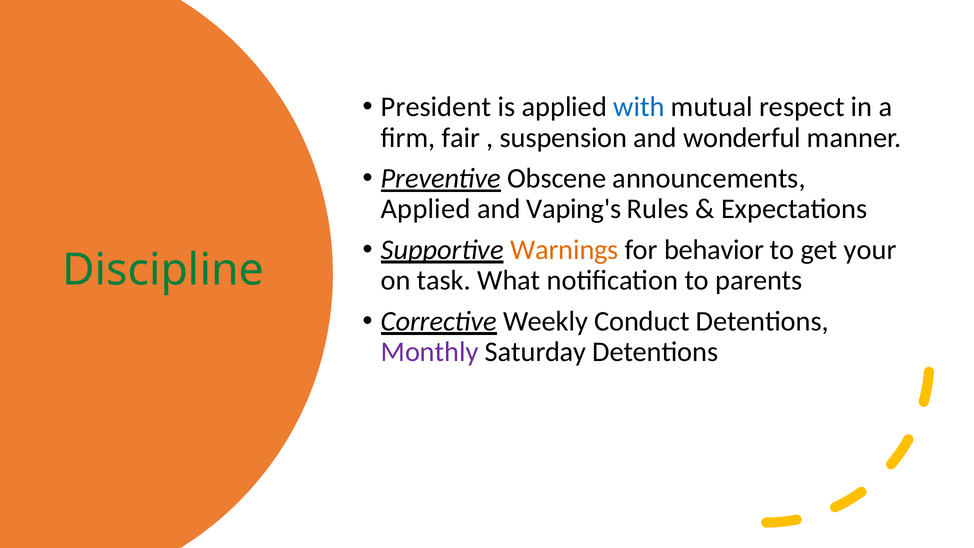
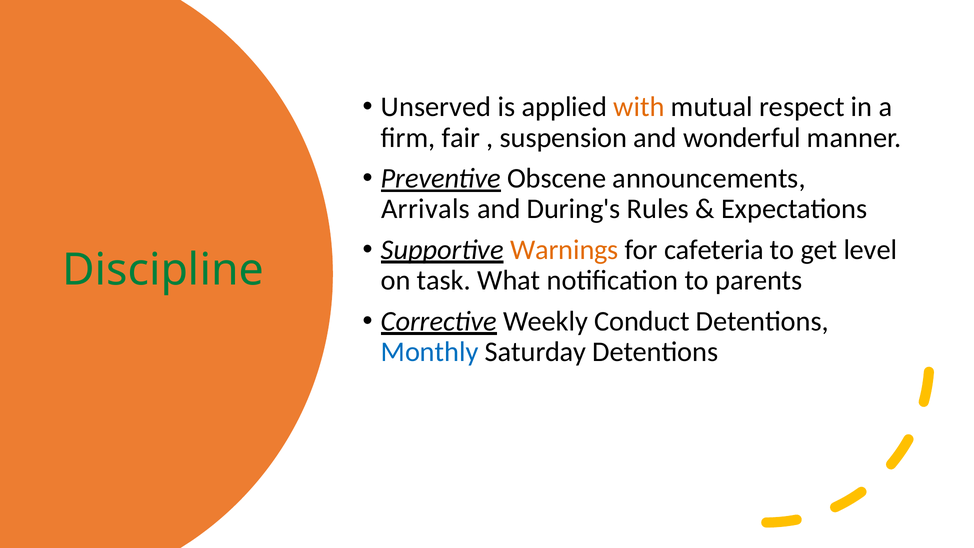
President: President -> Unserved (436, 107)
with colour: blue -> orange (639, 107)
Applied: Applied -> Arrivals (426, 209)
Vaping's: Vaping's -> During's (574, 209)
behavior: behavior -> cafeteria (714, 250)
your: your -> level (870, 250)
Monthly colour: purple -> blue (430, 352)
